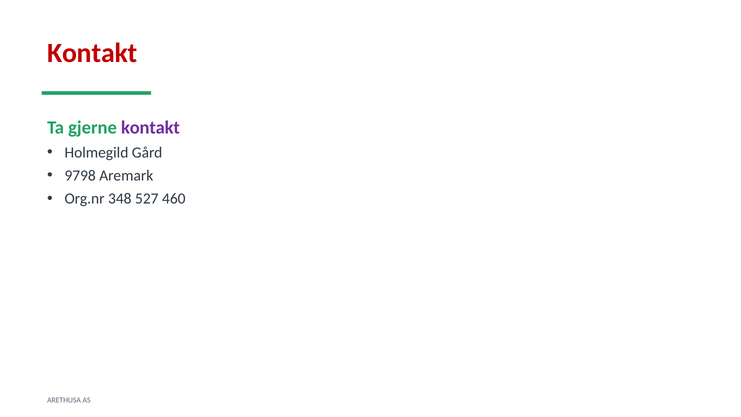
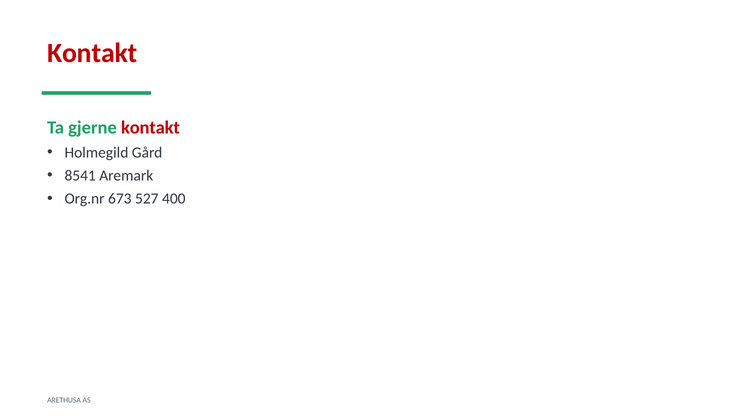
kontakt colour: purple -> red (150, 128)
9798: 9798 -> 8541 (80, 176)
348: 348 -> 673 (120, 199)
460: 460 -> 400 (174, 199)
